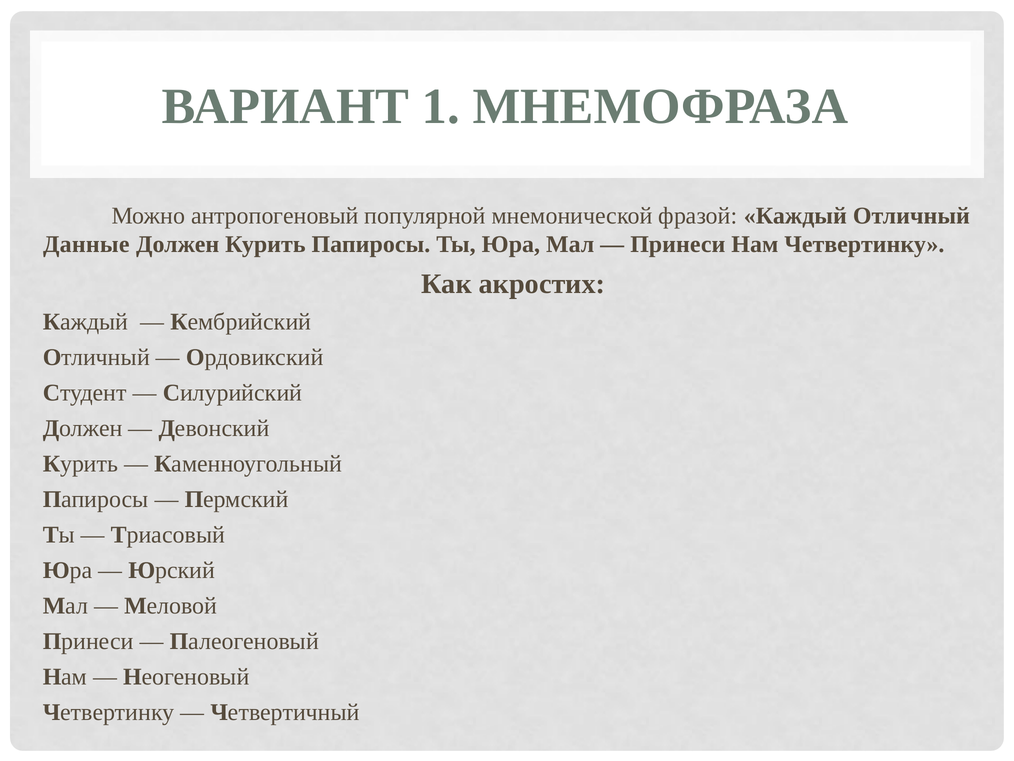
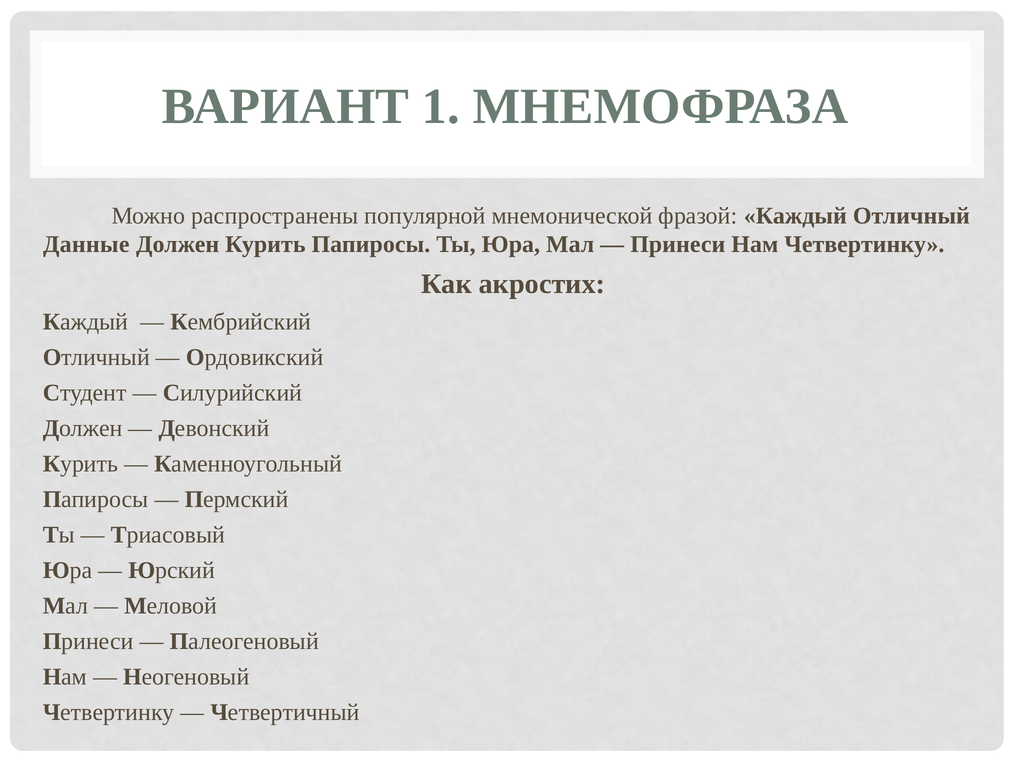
антропогеновый: антропогеновый -> распространены (275, 215)
